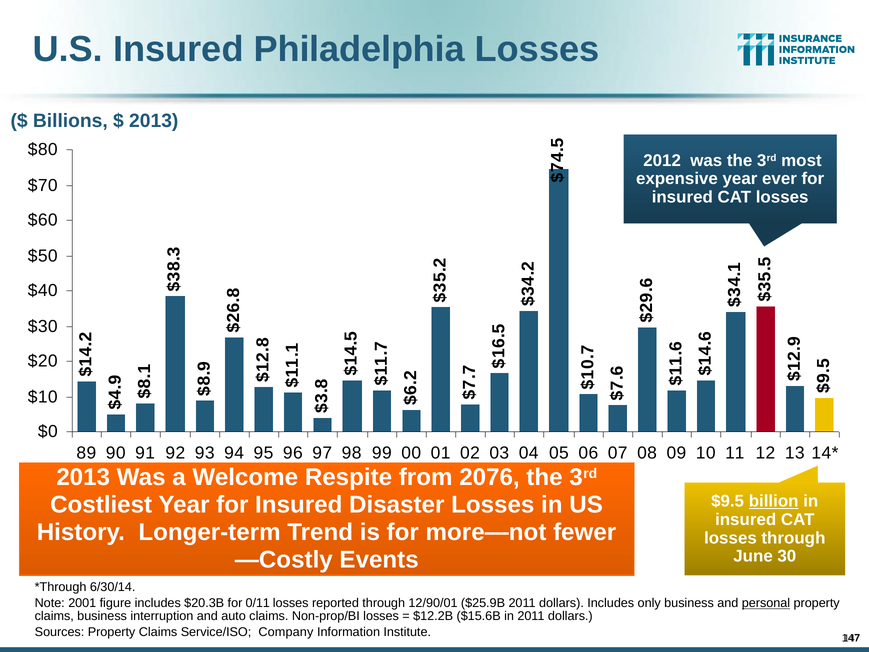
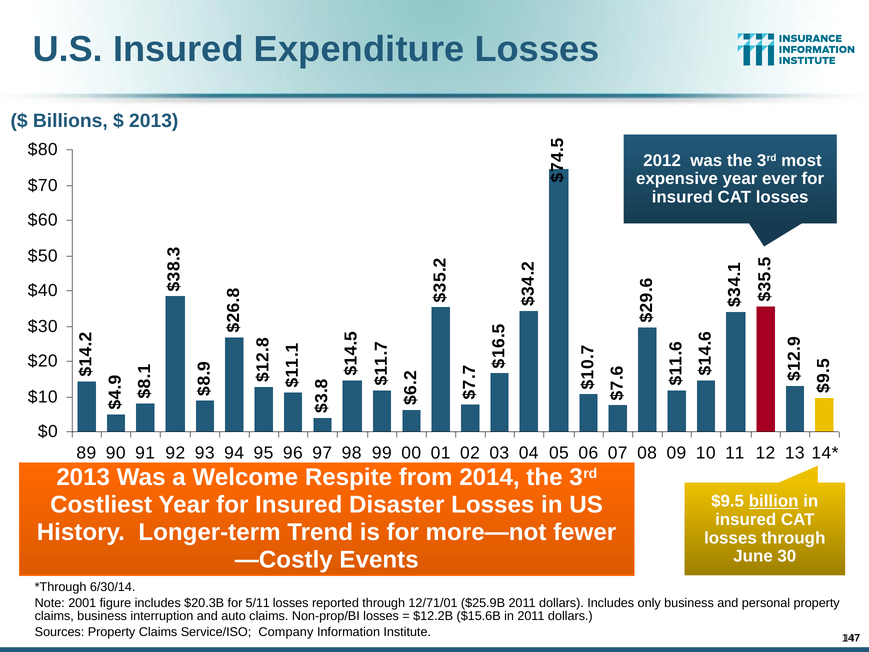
Philadelphia: Philadelphia -> Expenditure (359, 49)
2076: 2076 -> 2014 (489, 477)
0/11: 0/11 -> 5/11 (258, 603)
12/90/01: 12/90/01 -> 12/71/01 (433, 603)
personal underline: present -> none (766, 603)
